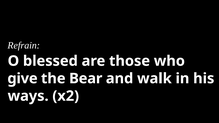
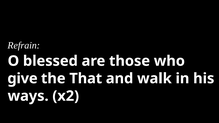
Bear: Bear -> That (86, 79)
